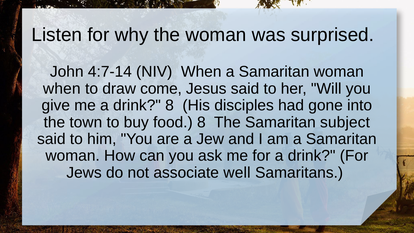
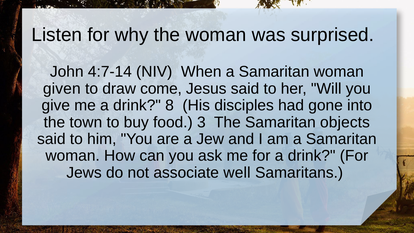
when: when -> given (62, 89)
food 8: 8 -> 3 (201, 122)
subject: subject -> objects (345, 122)
